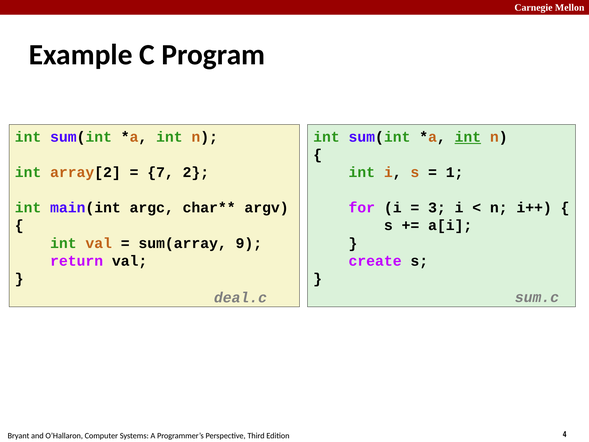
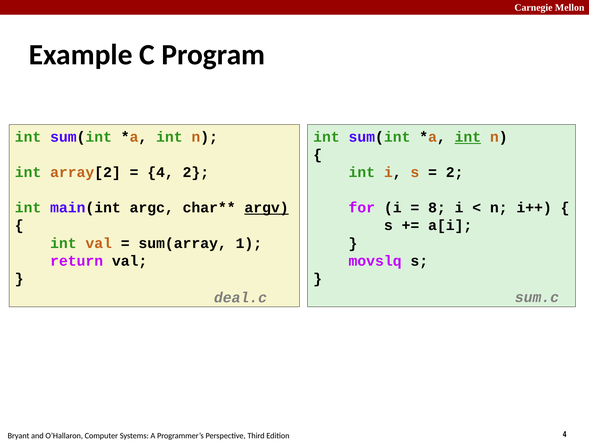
7: 7 -> 4 (161, 172)
1: 1 -> 2 (455, 172)
argv underline: none -> present (267, 208)
3: 3 -> 8 (437, 208)
9: 9 -> 1 (249, 243)
create: create -> movslq (375, 261)
